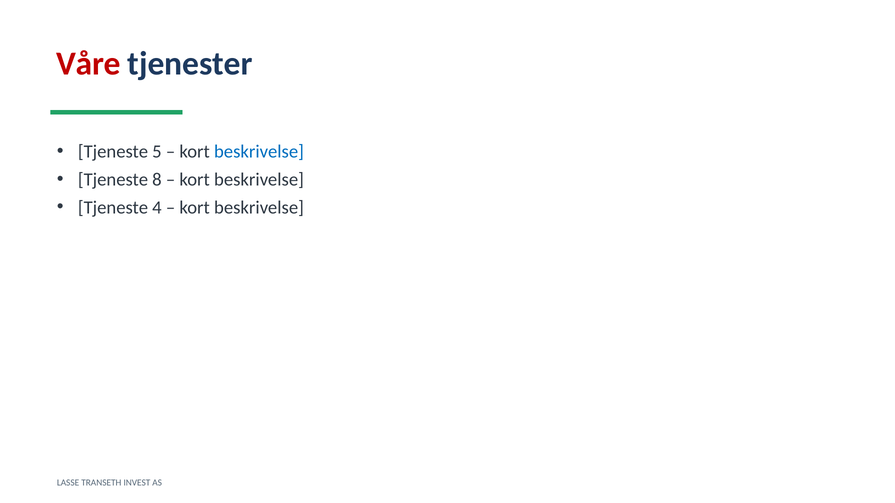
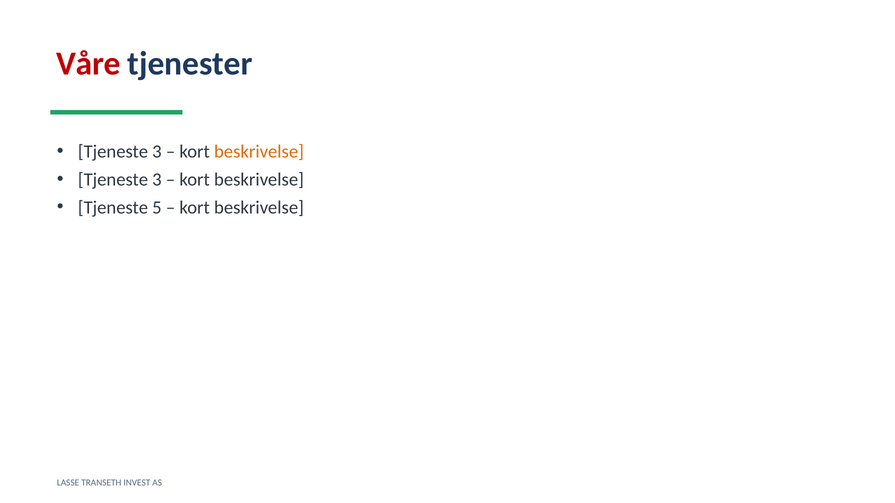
5: 5 -> 3 (157, 152)
beskrivelse colour: blue -> orange (259, 152)
8: 8 -> 3 (157, 180)
4: 4 -> 5 (157, 208)
